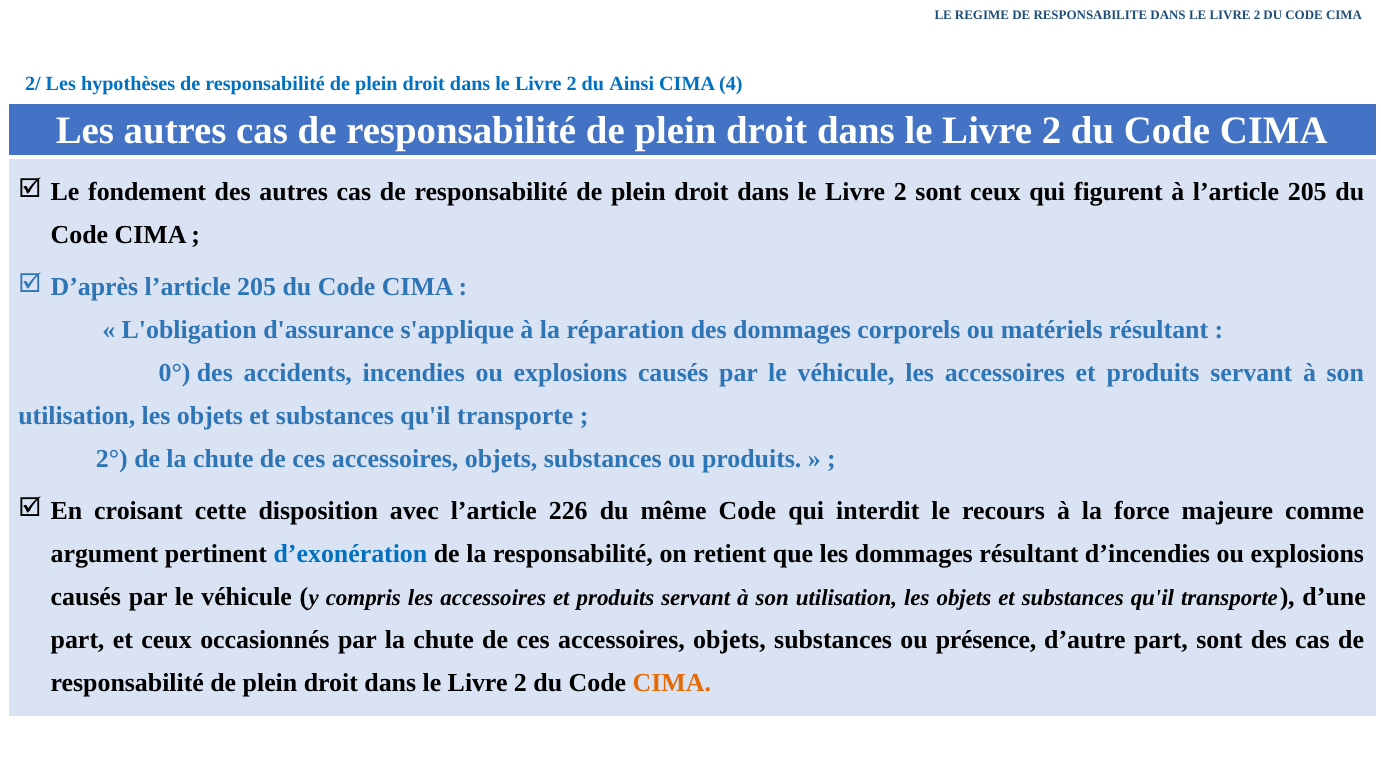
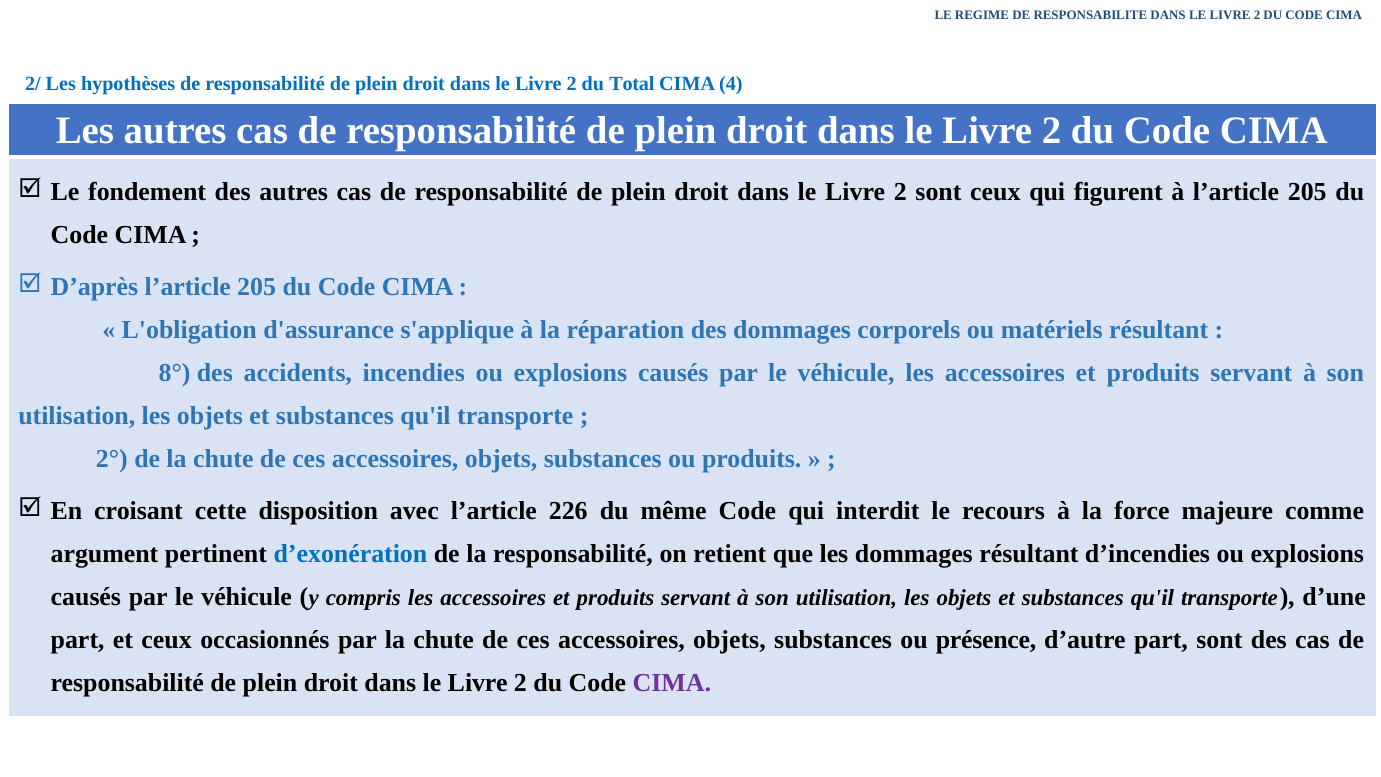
Ainsi: Ainsi -> Total (632, 84)
0°: 0° -> 8° (175, 373)
CIMA colour: orange -> purple (672, 683)
